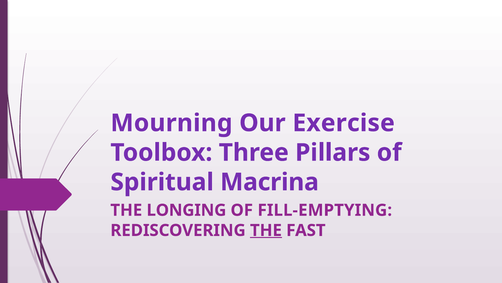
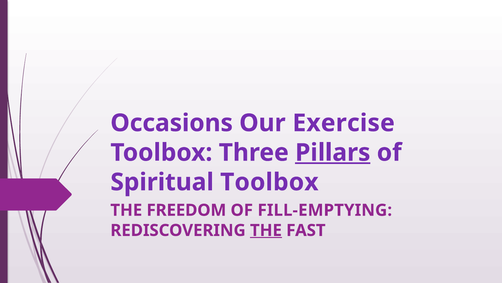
Mourning: Mourning -> Occasions (172, 123)
Pillars underline: none -> present (333, 152)
Spiritual Macrina: Macrina -> Toolbox (269, 182)
LONGING: LONGING -> FREEDOM (186, 210)
